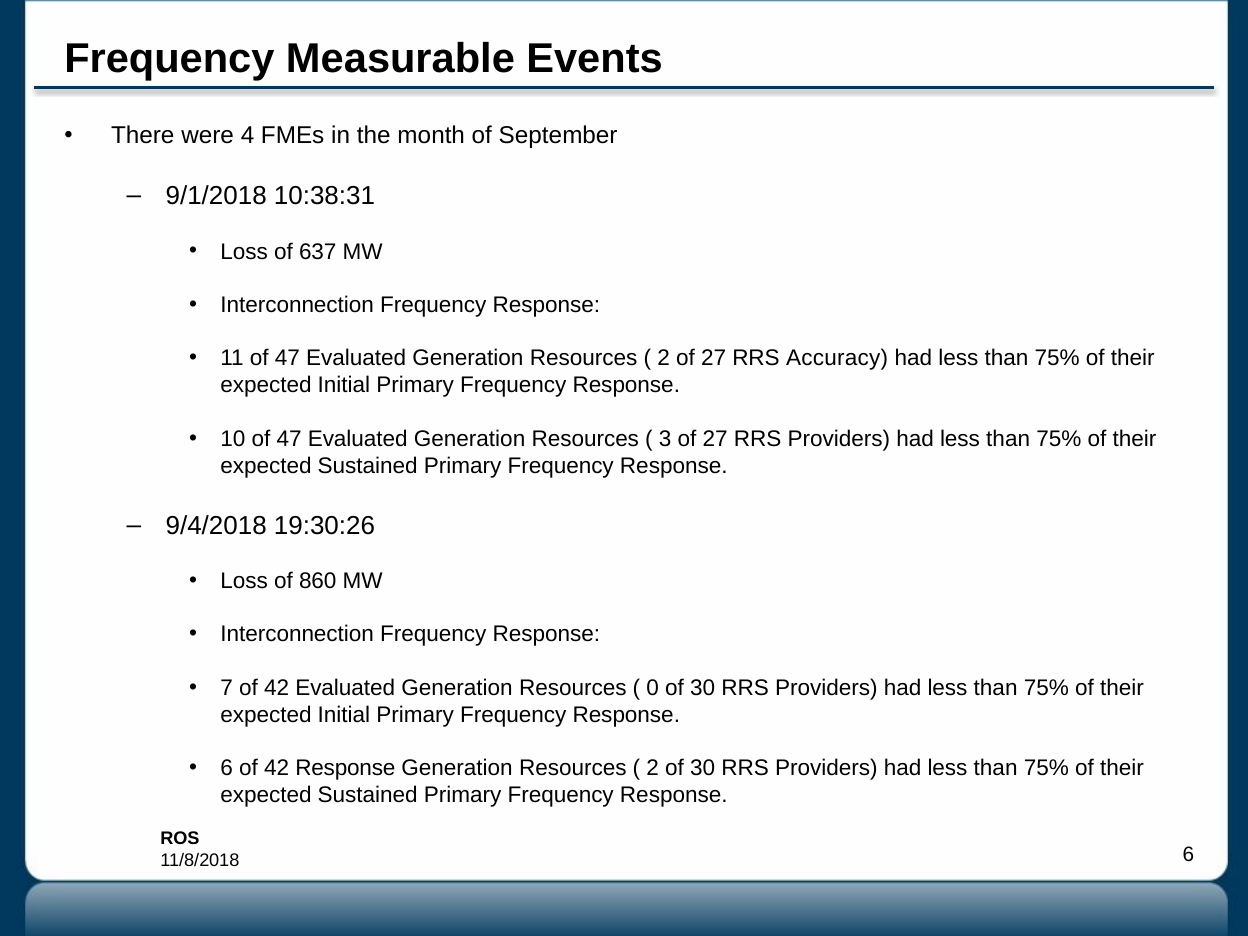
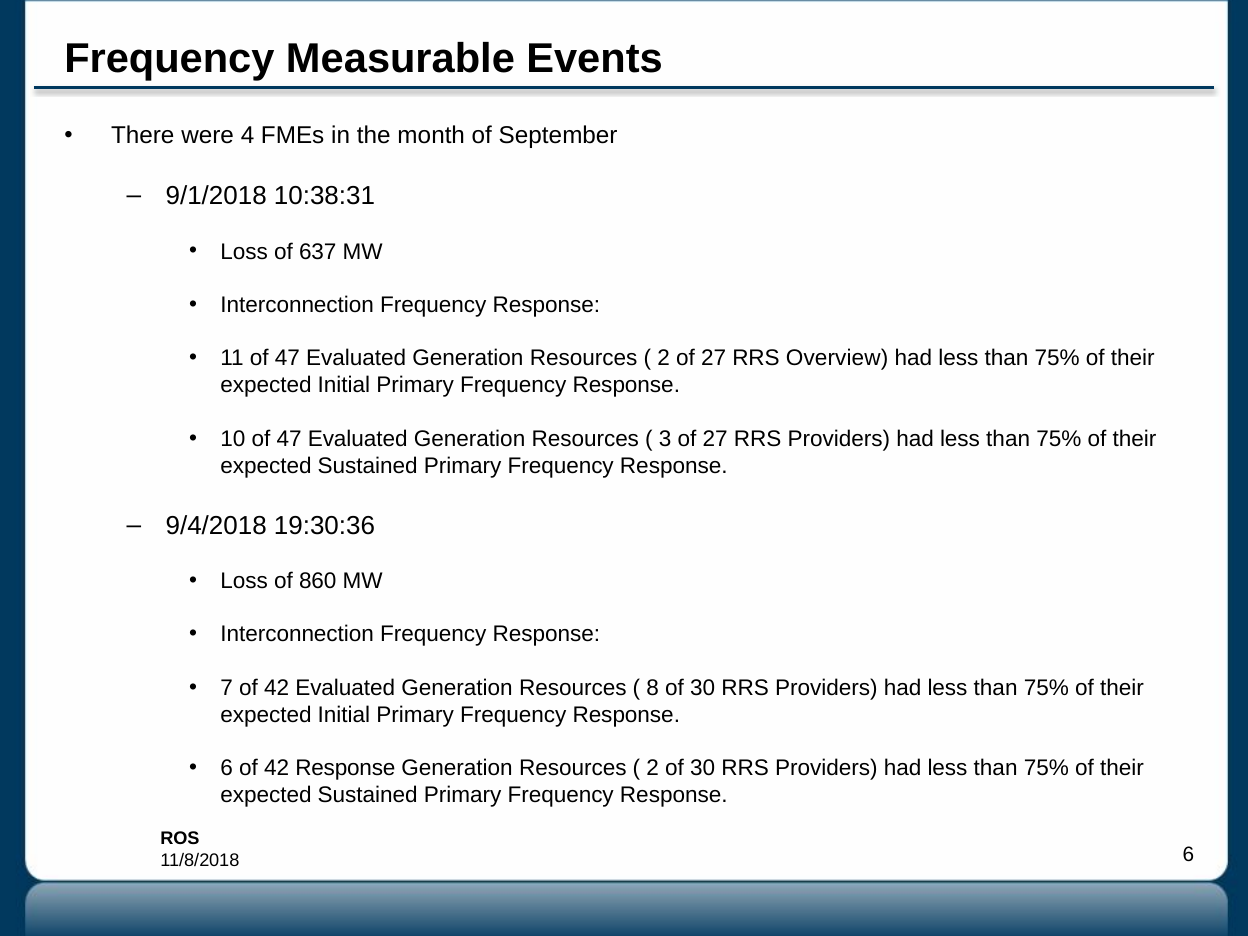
Accuracy: Accuracy -> Overview (837, 358)
19:30:26: 19:30:26 -> 19:30:36 (325, 526)
0: 0 -> 8 (653, 688)
